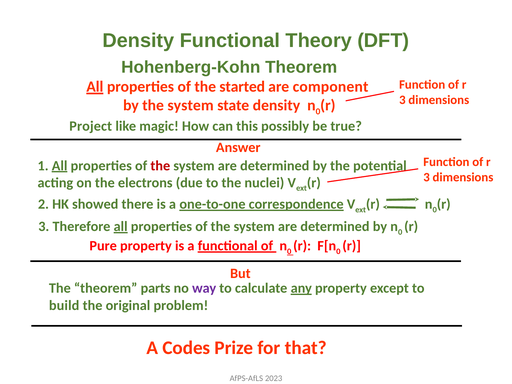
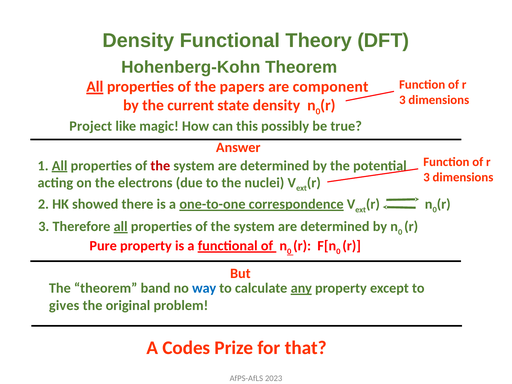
started: started -> papers (242, 87)
by the system: system -> current (191, 105)
parts: parts -> band (156, 288)
way colour: purple -> blue (204, 288)
build: build -> gives (64, 305)
